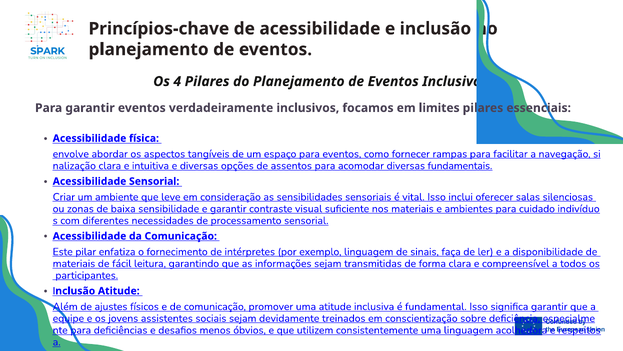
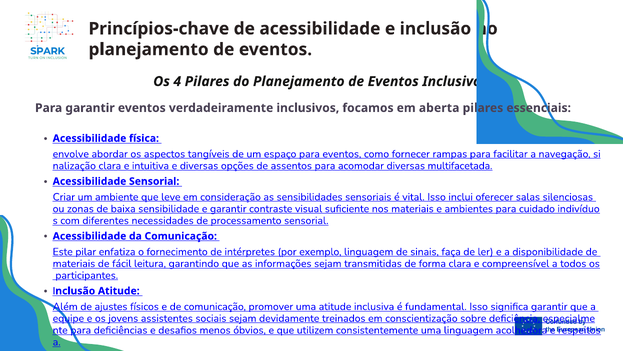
limites: limites -> aberta (439, 108)
fundamentais: fundamentais -> multifacetada (460, 166)
